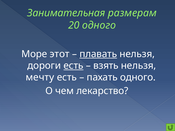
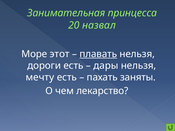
размерам: размерам -> принцесса (132, 13)
20 одного: одного -> назвал (99, 25)
есть underline: present -> none (73, 66)
взять: взять -> дары (106, 66)
пахать одного: одного -> заняты (138, 77)
